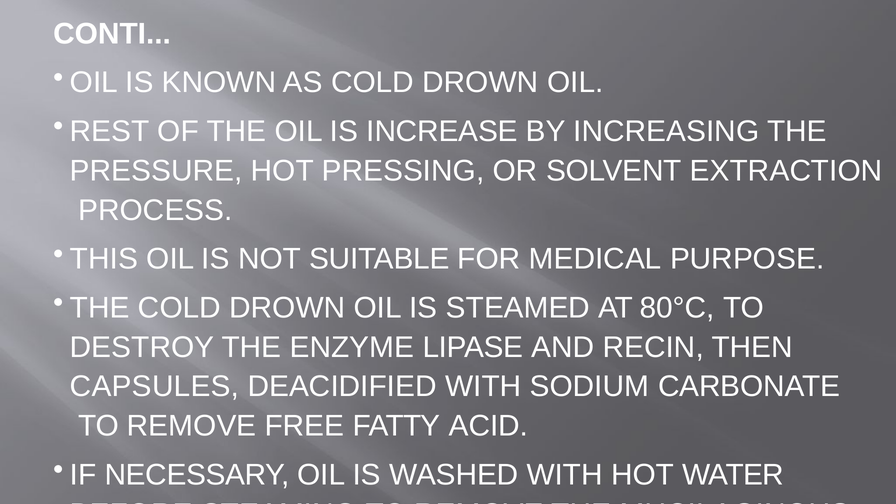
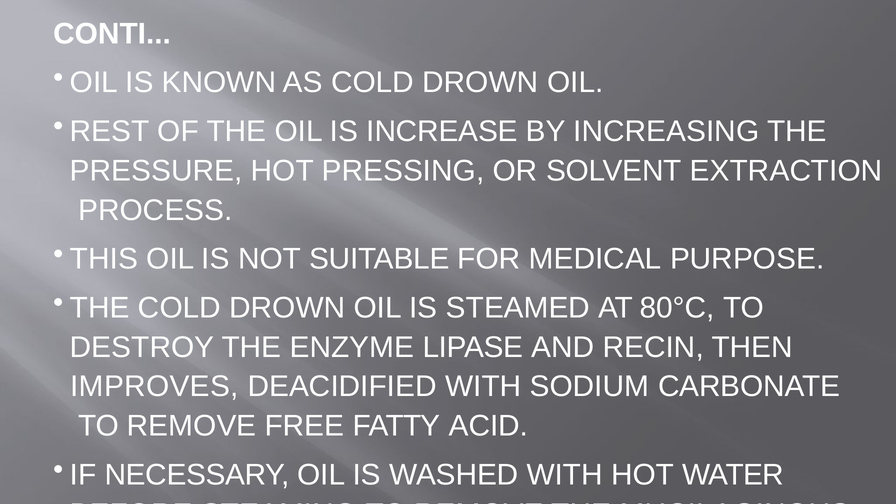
CAPSULES: CAPSULES -> IMPROVES (154, 387)
